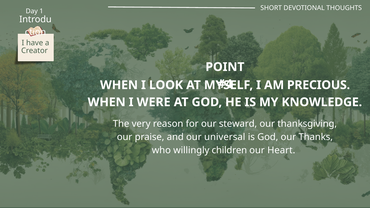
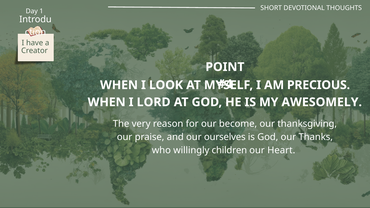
WERE: WERE -> LORD (154, 102)
KNOWLEDGE: KNOWLEDGE -> AWESOMELY (322, 102)
steward: steward -> become (238, 124)
universal: universal -> ourselves (225, 137)
